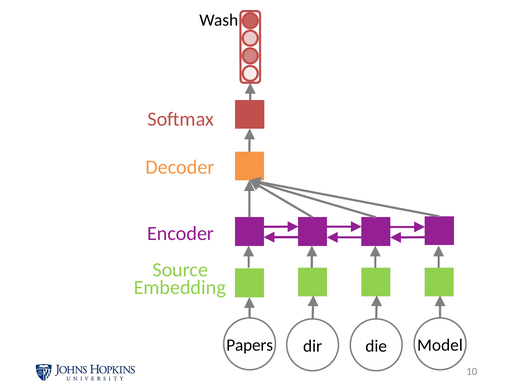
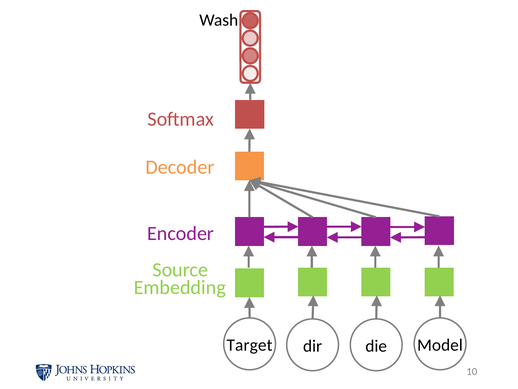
Papers: Papers -> Target (249, 345)
